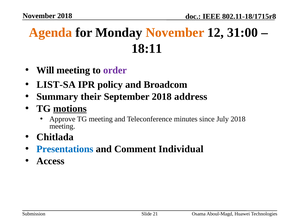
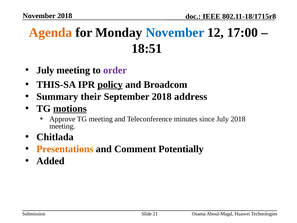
November colour: orange -> blue (175, 33)
31:00: 31:00 -> 17:00 (243, 33)
18:11: 18:11 -> 18:51 (147, 48)
Will: Will -> July (45, 70)
LIST-SA: LIST-SA -> THIS-SA (56, 84)
policy underline: none -> present (110, 84)
Presentations colour: blue -> orange (65, 149)
Individual: Individual -> Potentially (181, 149)
Access: Access -> Added (50, 161)
